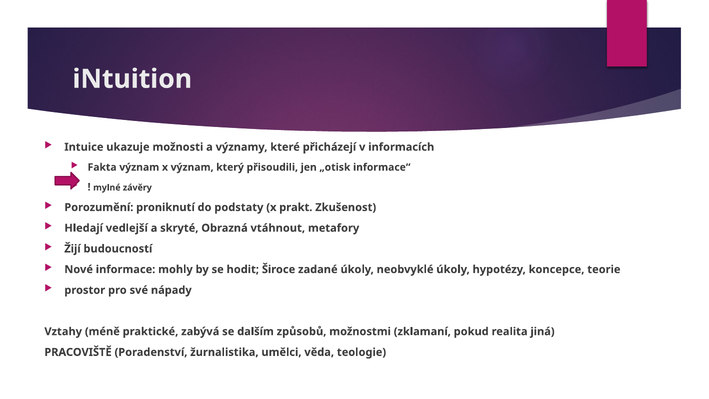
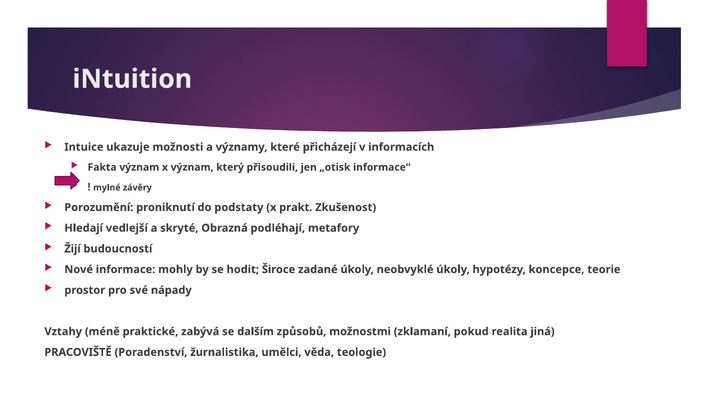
vtáhnout: vtáhnout -> podléhají (278, 228)
